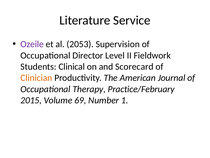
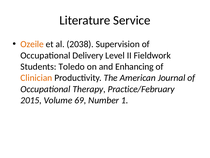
Ozeile colour: purple -> orange (32, 44)
2053: 2053 -> 2038 (80, 44)
Director: Director -> Delivery (88, 55)
Clinical: Clinical -> Toledo (72, 66)
Scorecard: Scorecard -> Enhancing (134, 66)
